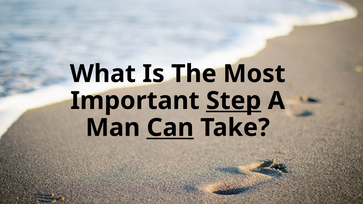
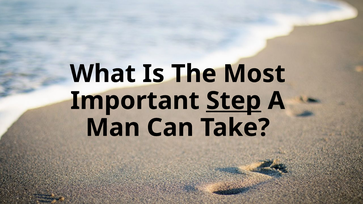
Can underline: present -> none (170, 128)
